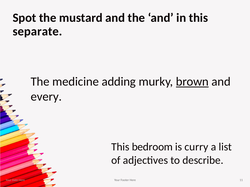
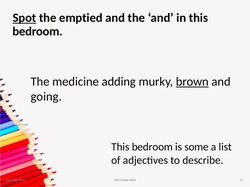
Spot underline: none -> present (24, 18)
mustard: mustard -> emptied (81, 18)
separate: separate -> bedroom (38, 31)
every: every -> going (46, 97)
curry: curry -> some (197, 147)
